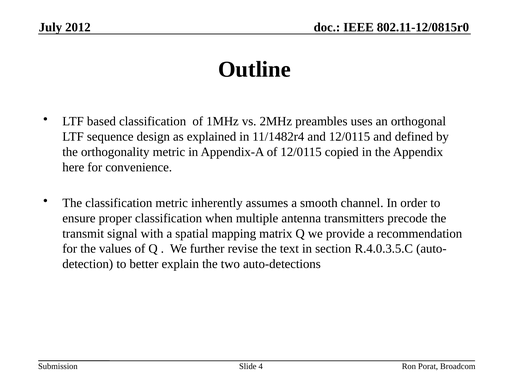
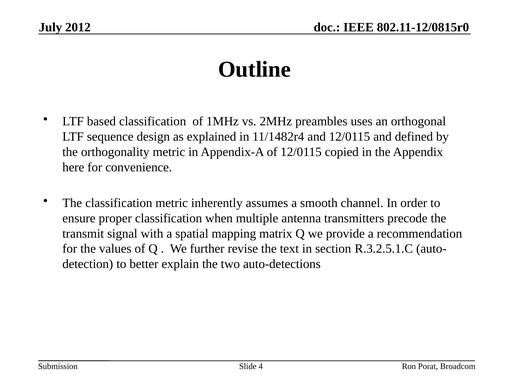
R.4.0.3.5.C: R.4.0.3.5.C -> R.3.2.5.1.C (384, 249)
